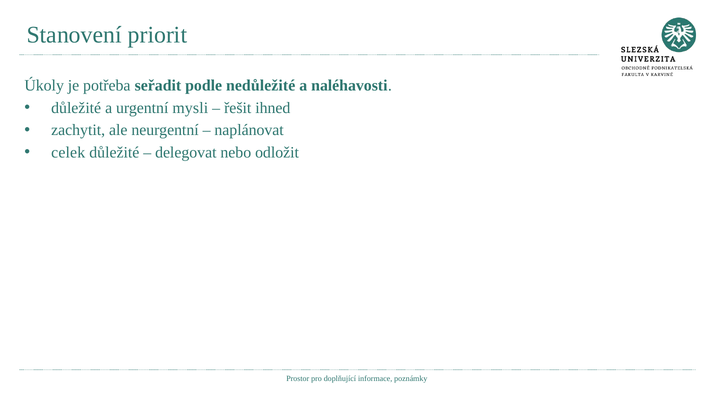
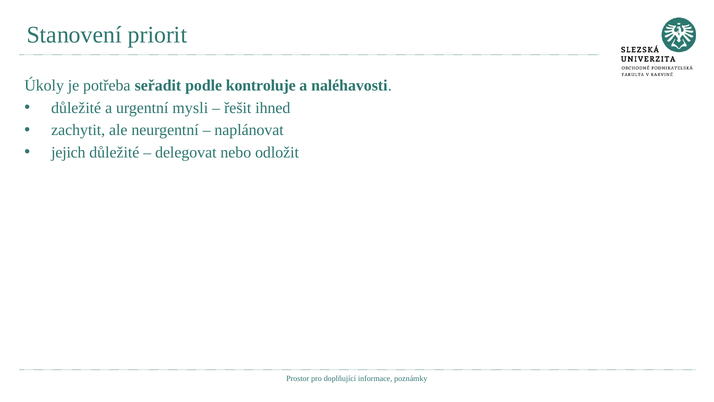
nedůležité: nedůležité -> kontroluje (261, 86)
celek: celek -> jejich (68, 152)
